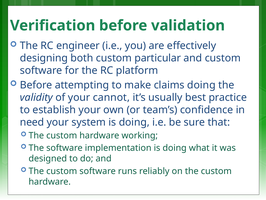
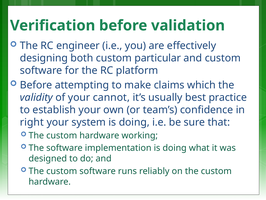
claims doing: doing -> which (201, 85)
need: need -> right (32, 122)
